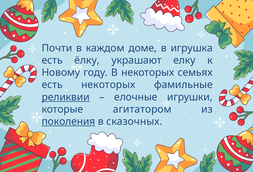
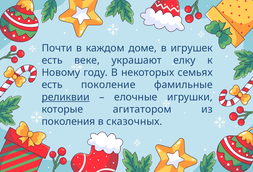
игрушка: игрушка -> игрушек (192, 48)
ёлку: ёлку -> веке (87, 60)
есть некоторых: некоторых -> поколение (108, 85)
поколения underline: present -> none (68, 122)
